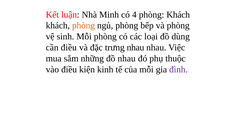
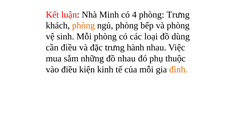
phòng Khách: Khách -> Trưng (178, 15)
trưng nhau: nhau -> hành (135, 47)
đình colour: purple -> orange (178, 69)
